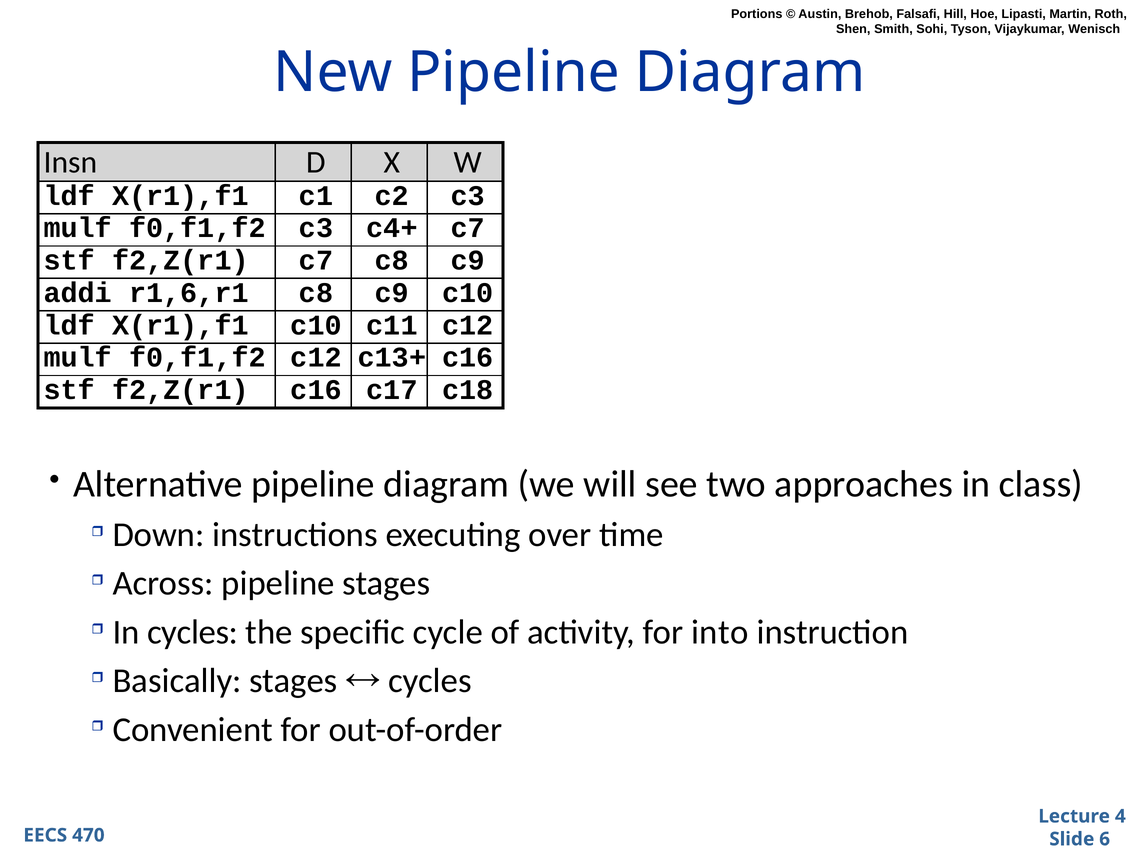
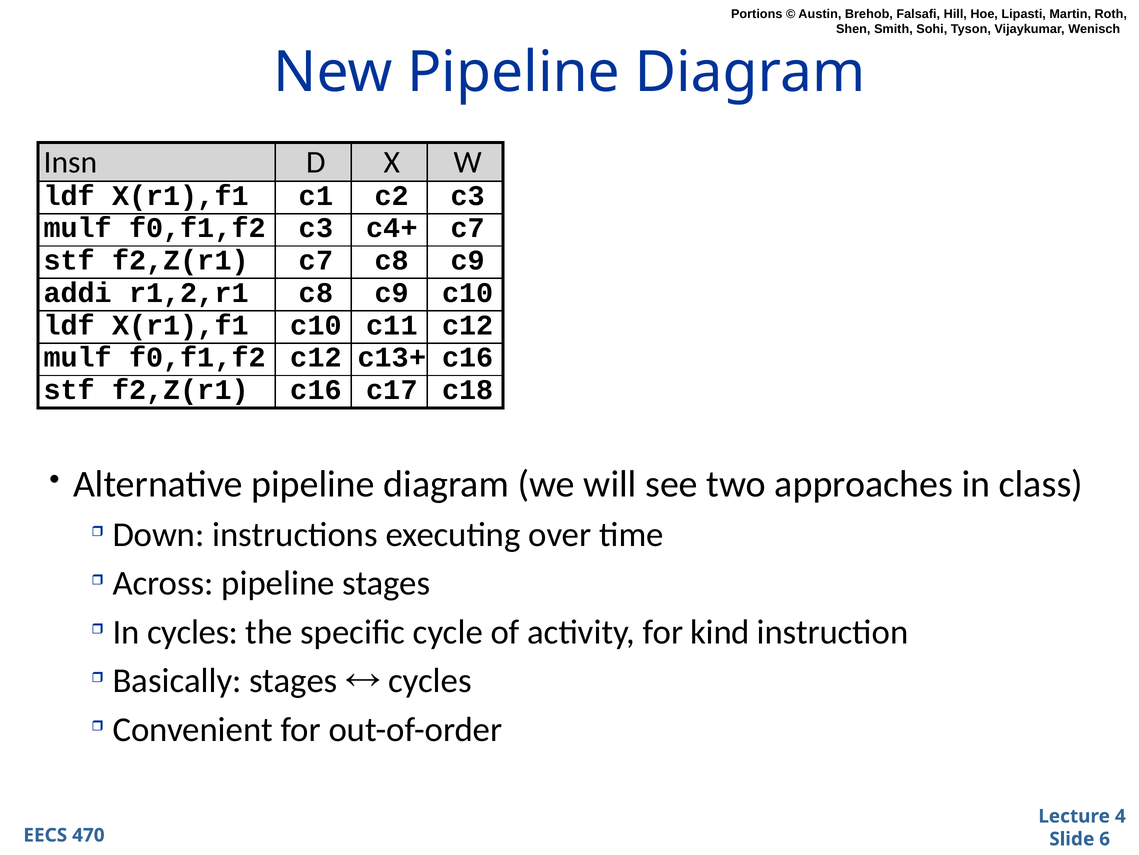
r1,6,r1: r1,6,r1 -> r1,2,r1 (189, 292)
into: into -> kind (720, 632)
